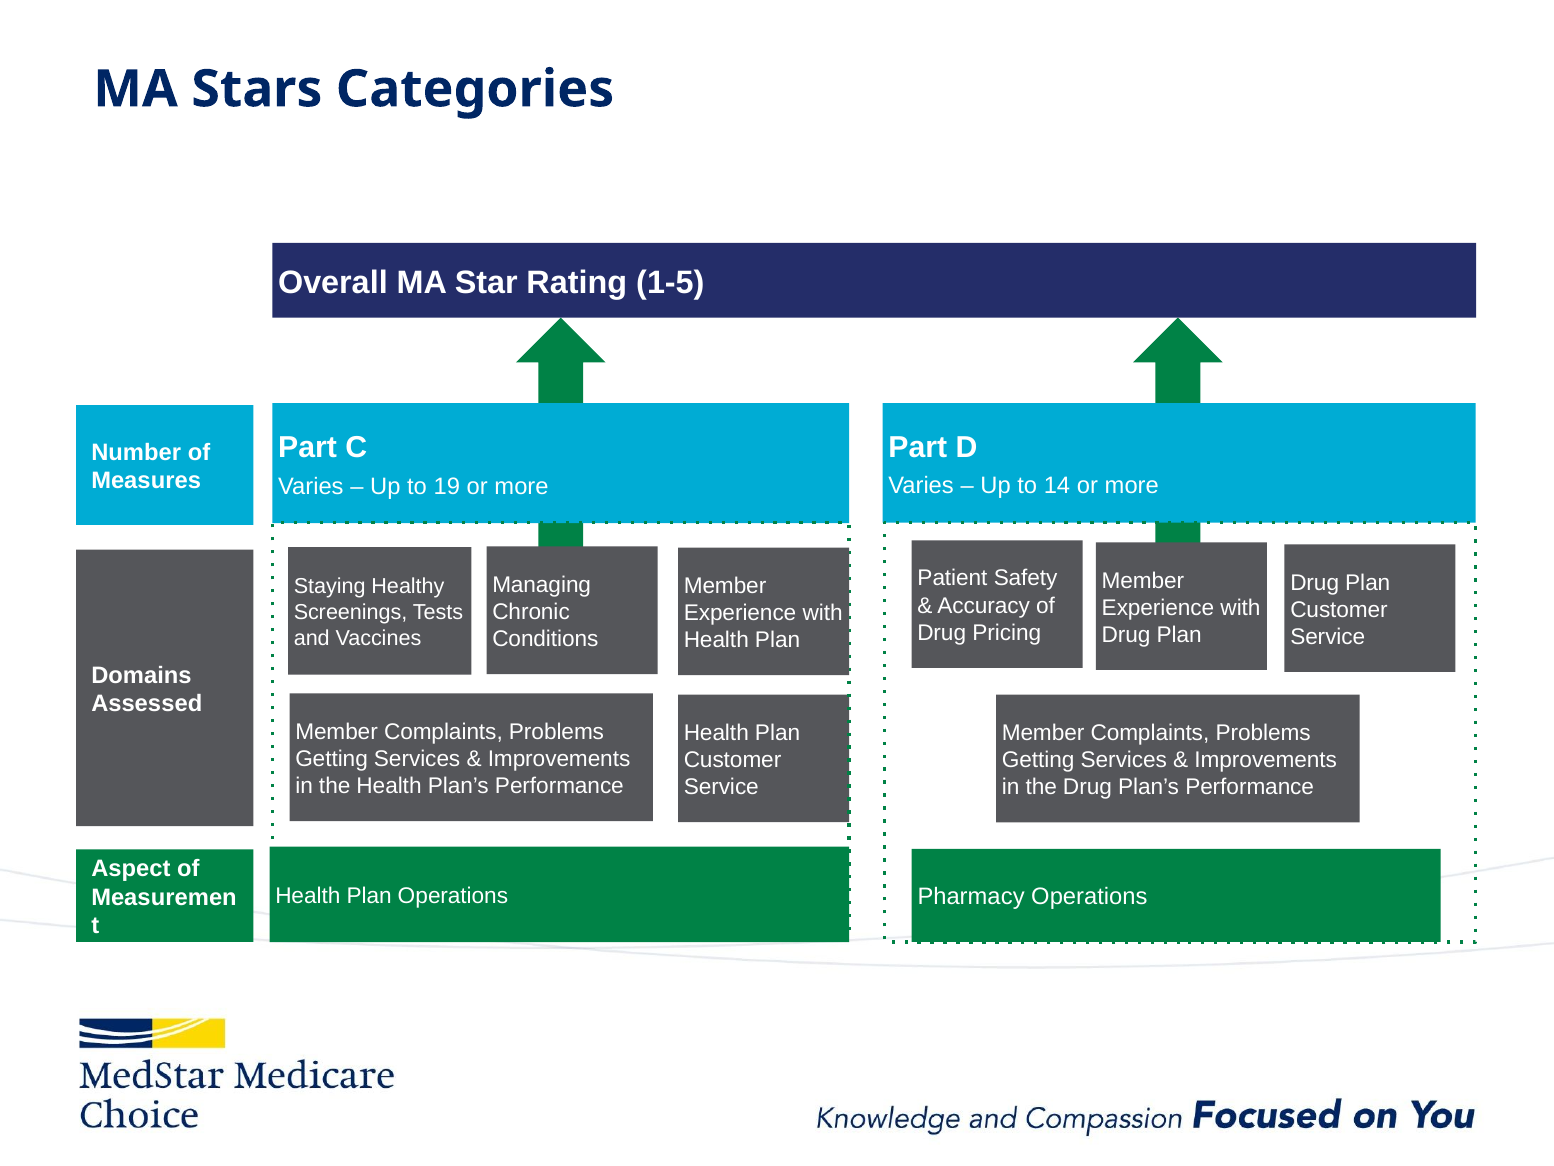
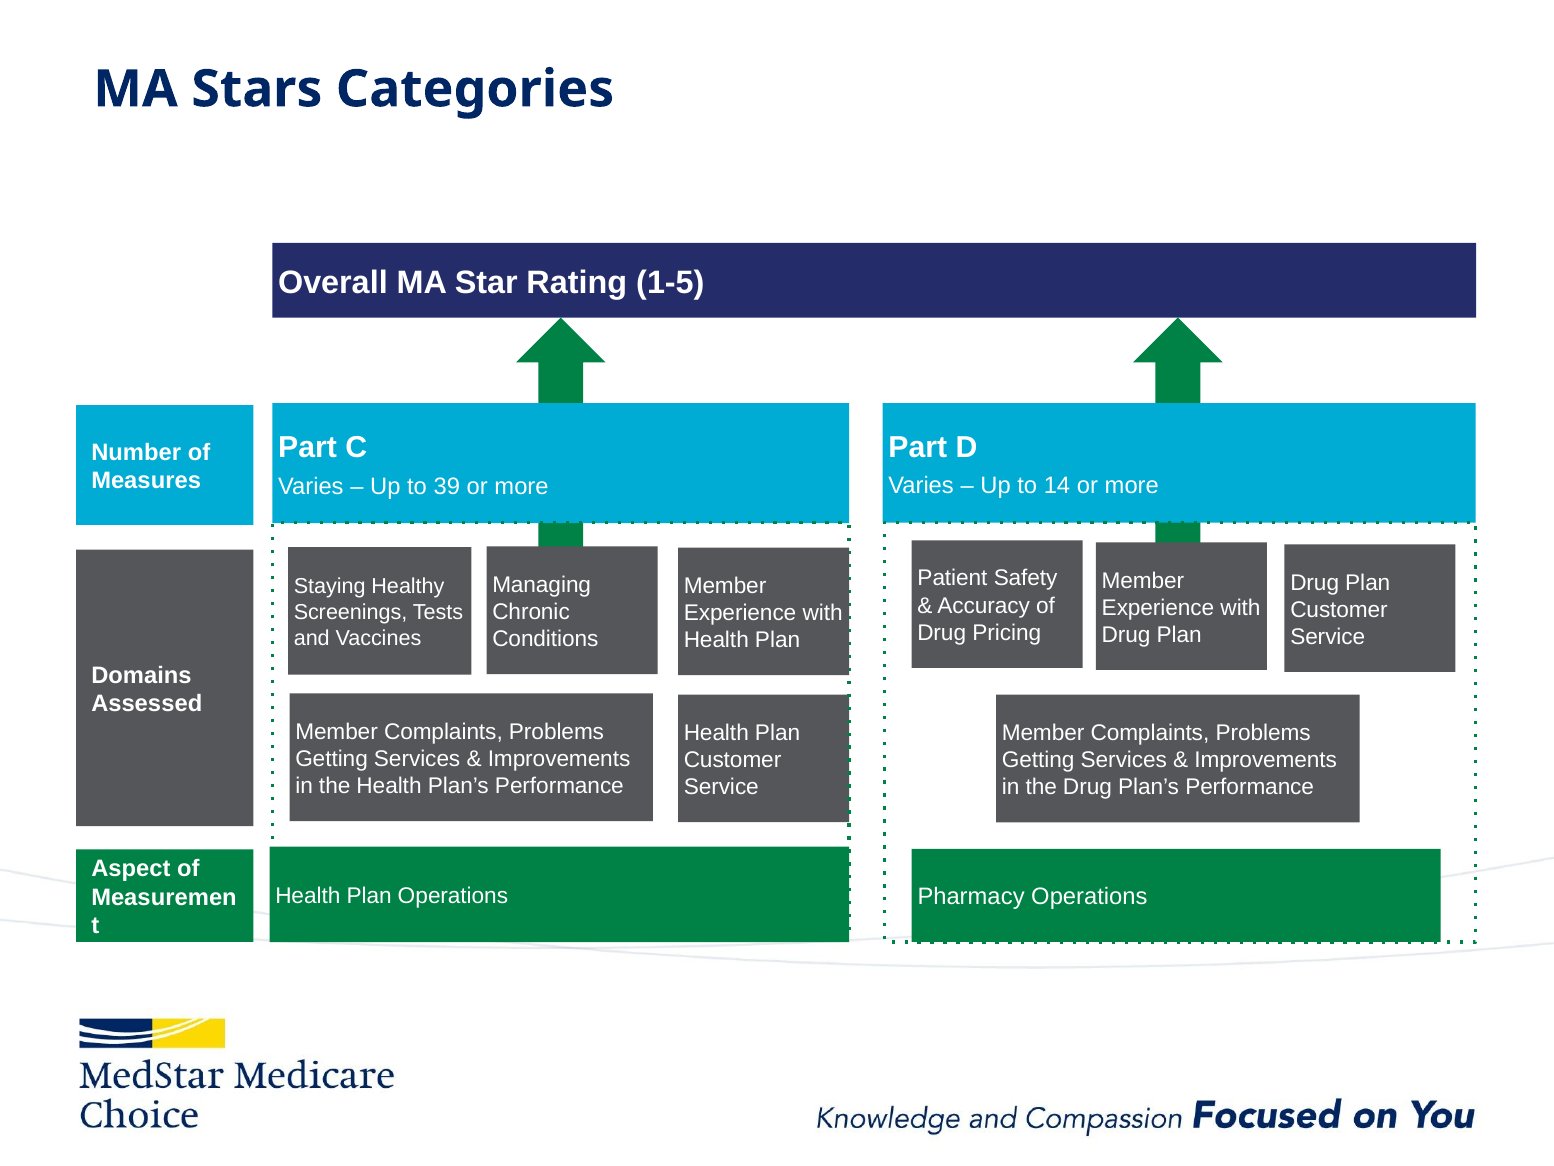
19: 19 -> 39 (447, 486)
